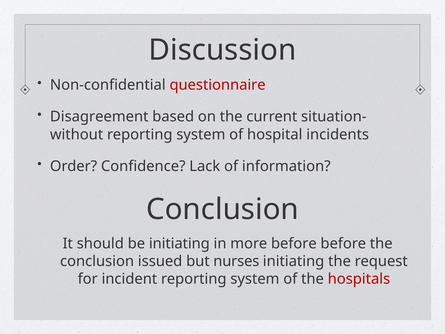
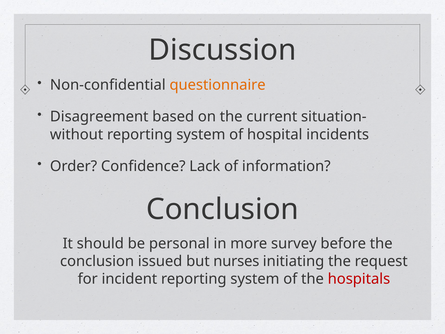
questionnaire colour: red -> orange (218, 85)
be initiating: initiating -> personal (179, 243)
more before: before -> survey (294, 243)
